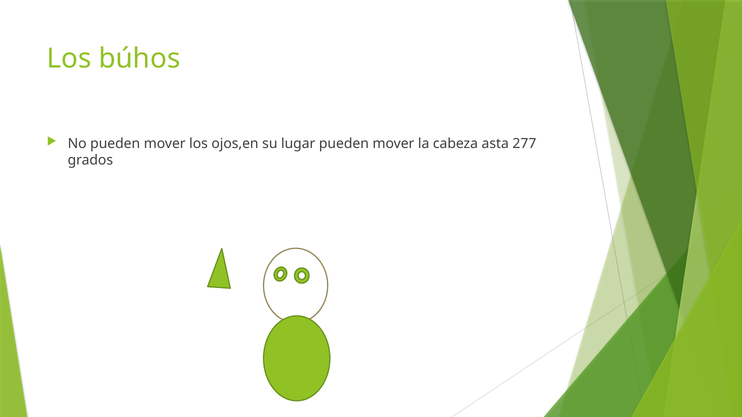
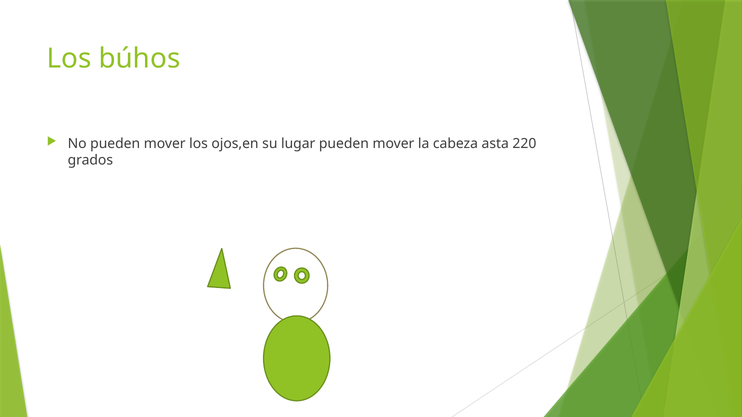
277: 277 -> 220 (524, 144)
